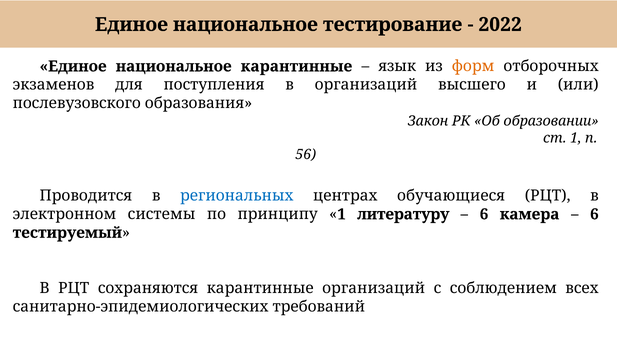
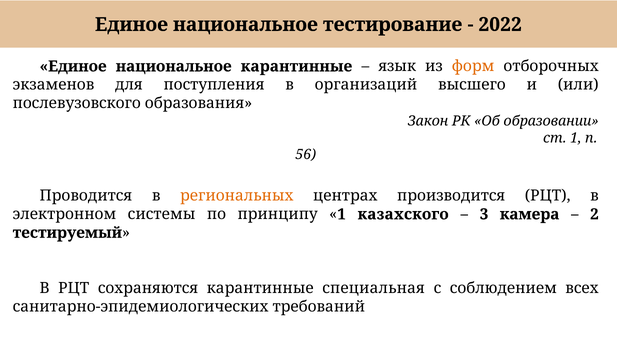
региональных colour: blue -> orange (237, 196)
обучающиеся: обучающиеся -> производится (451, 196)
литературу: литературу -> казахского (403, 214)
6: 6 -> 3 (484, 214)
6: 6 -> 2 (594, 214)
карантинные организаций: организаций -> специальная (374, 288)
